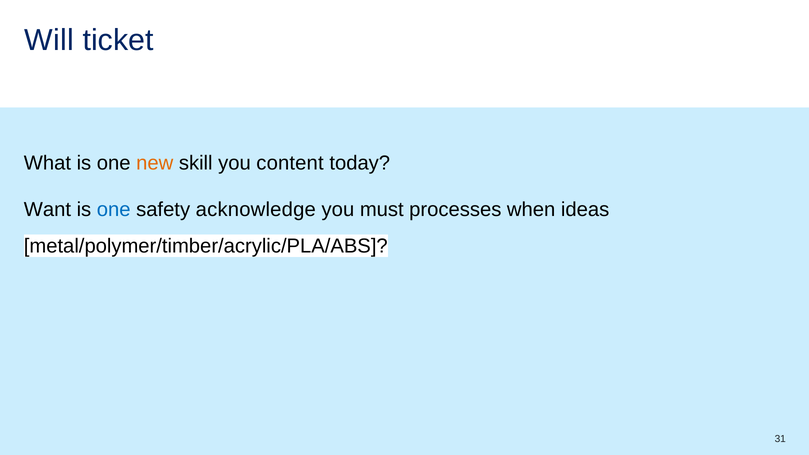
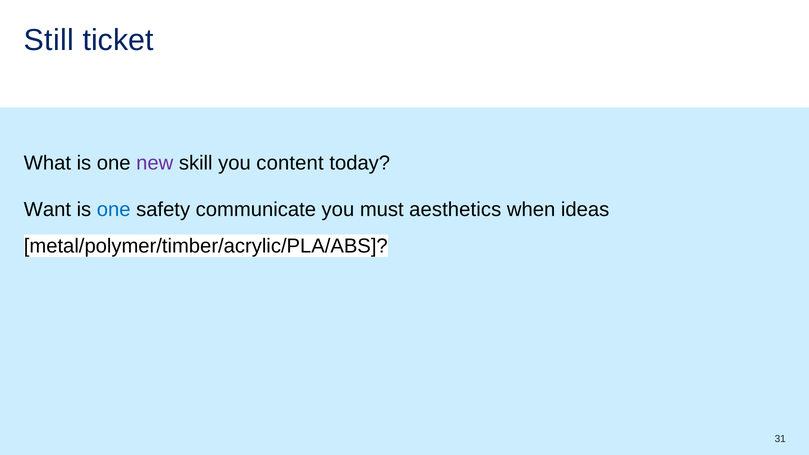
Will: Will -> Still (49, 40)
new colour: orange -> purple (155, 163)
acknowledge: acknowledge -> communicate (256, 210)
processes: processes -> aesthetics (455, 210)
